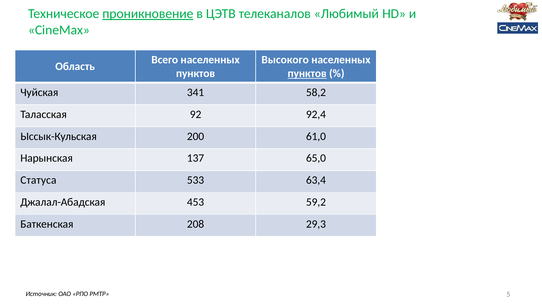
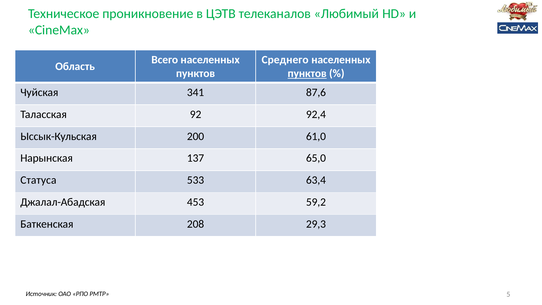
проникновение underline: present -> none (148, 14)
Высокого: Высокого -> Среднего (285, 60)
58,2: 58,2 -> 87,6 (316, 92)
